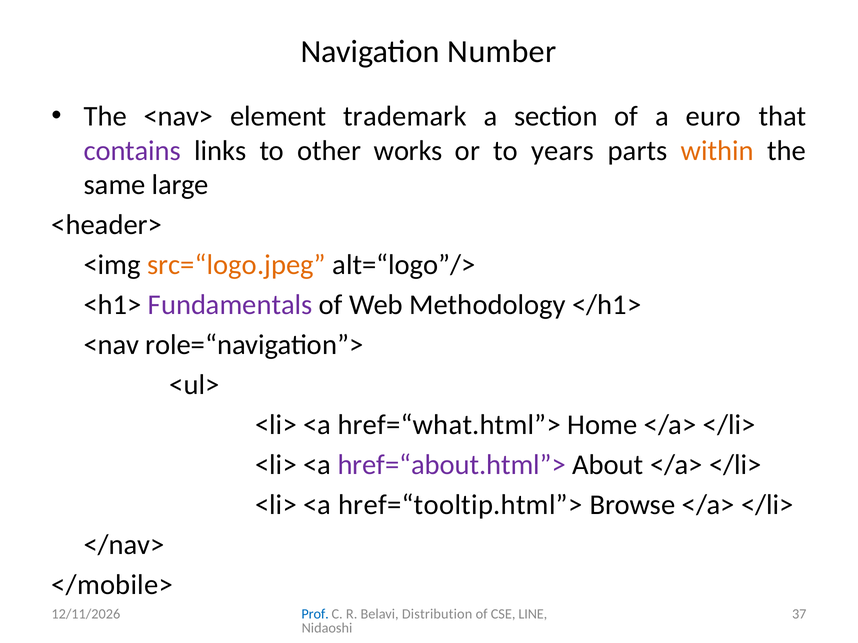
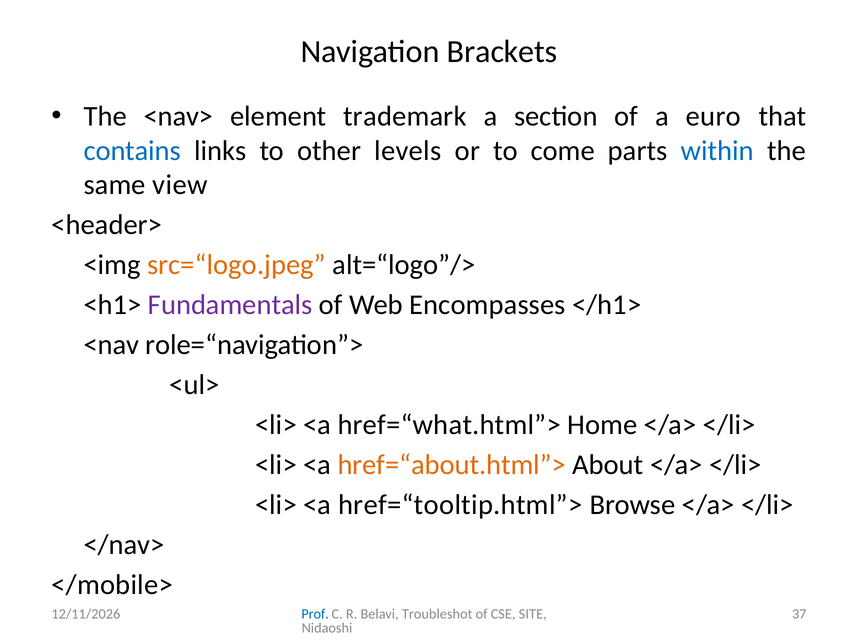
Number: Number -> Brackets (502, 52)
contains colour: purple -> blue (132, 151)
works: works -> levels (408, 151)
years: years -> come (563, 151)
within colour: orange -> blue (717, 151)
large: large -> view (180, 185)
Methodology: Methodology -> Encompasses (487, 305)
href=“about.html”> colour: purple -> orange (452, 465)
Distribution: Distribution -> Troubleshot (437, 614)
LINE: LINE -> SITE (533, 614)
